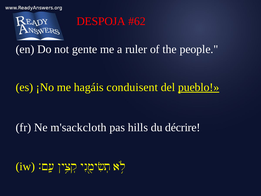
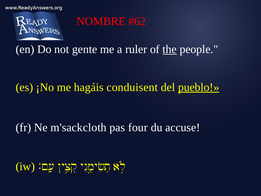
DESPOJA: DESPOJA -> NOMBRE (101, 21)
the underline: none -> present (170, 49)
hills: hills -> four (138, 127)
décrire: décrire -> accuse (183, 127)
